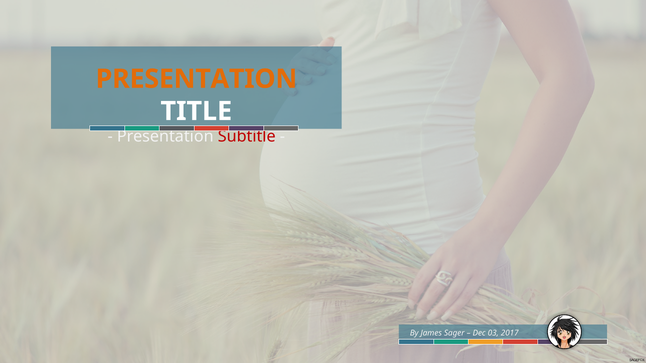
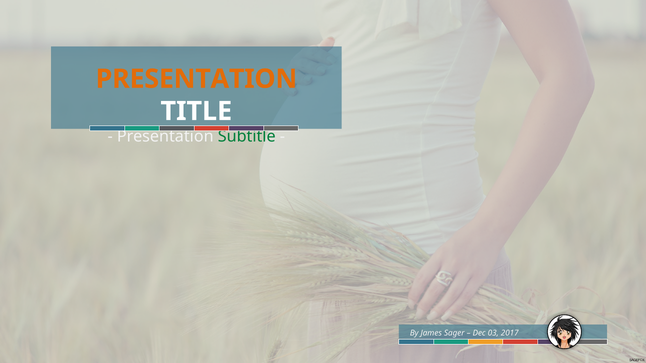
Subtitle colour: red -> green (247, 136)
